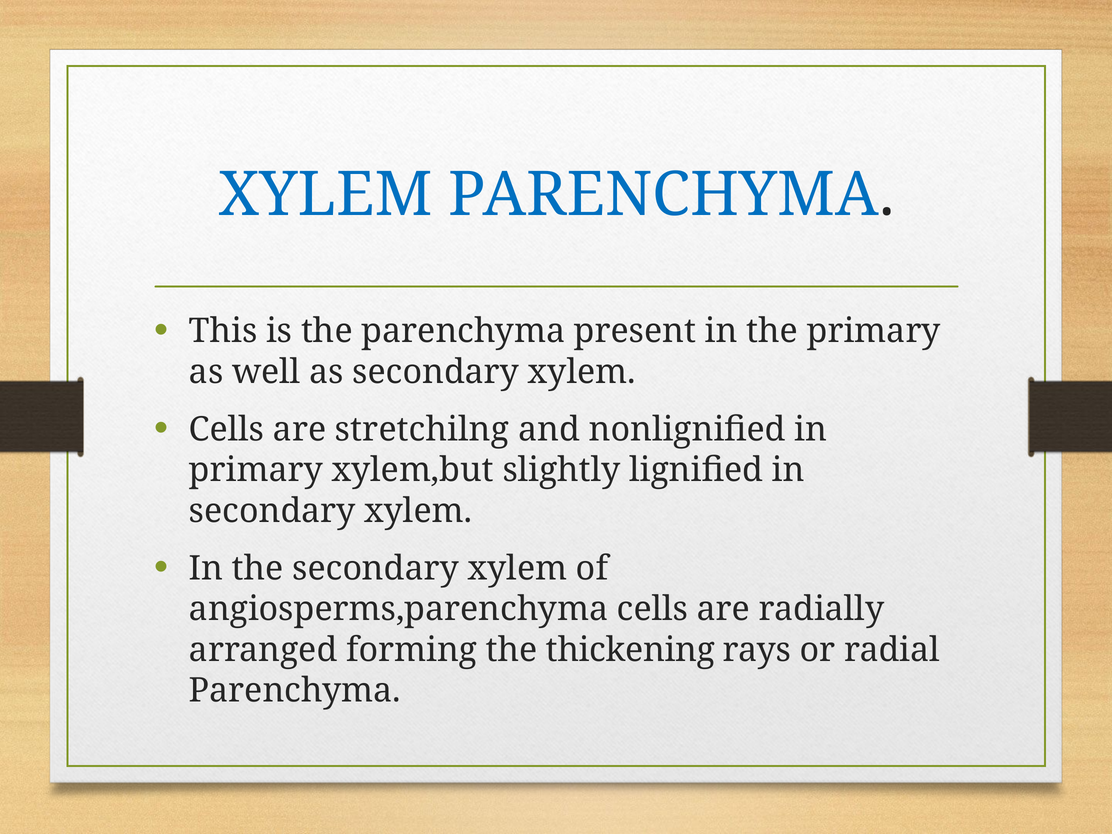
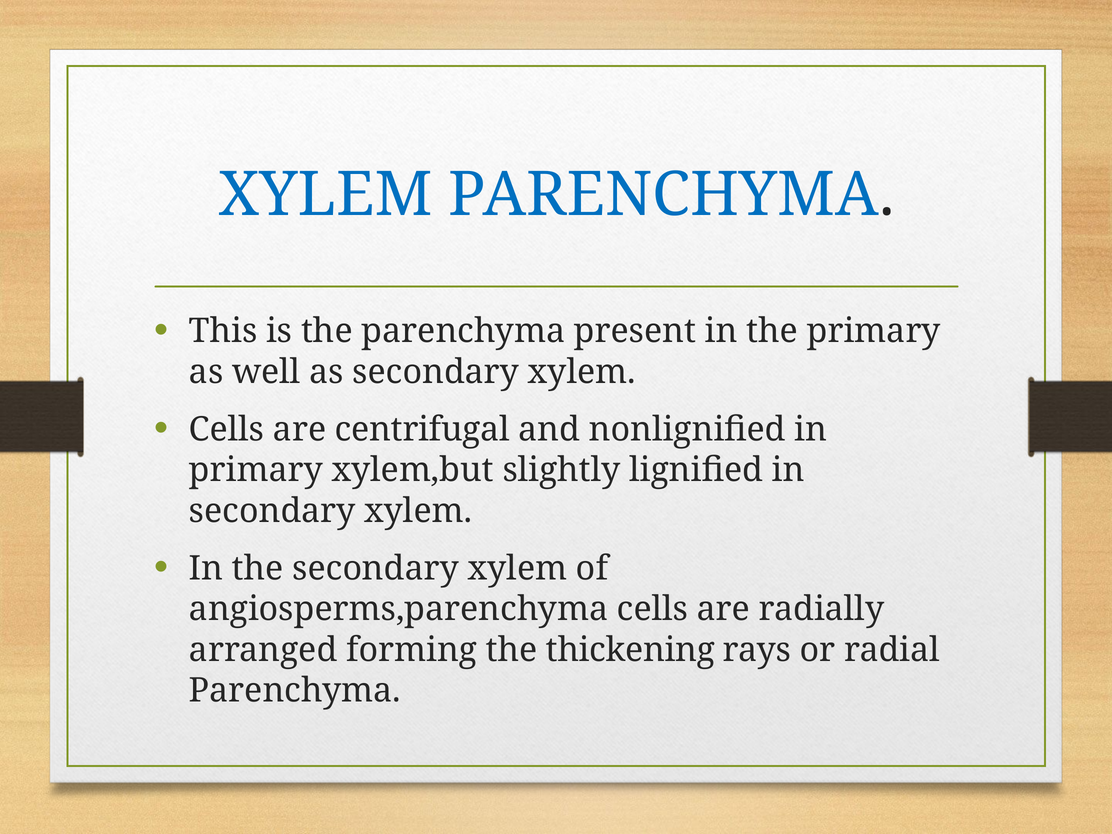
stretchilng: stretchilng -> centrifugal (422, 429)
